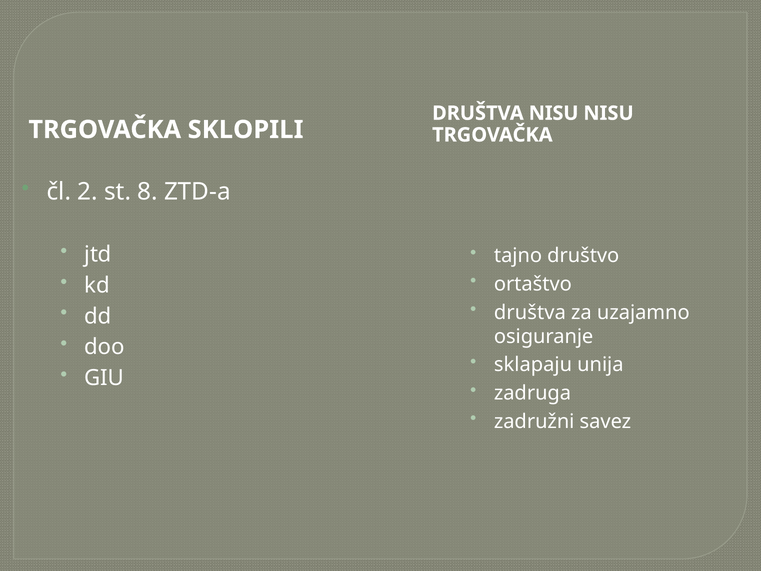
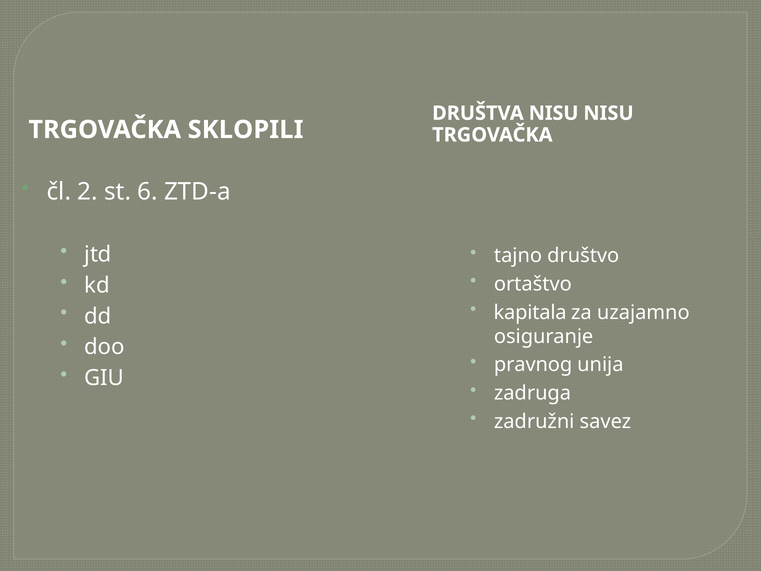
8: 8 -> 6 (148, 192)
društva: društva -> kapitala (530, 312)
sklapaju: sklapaju -> pravnog (533, 365)
